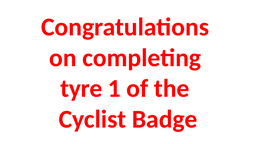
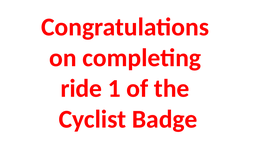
tyre: tyre -> ride (81, 89)
